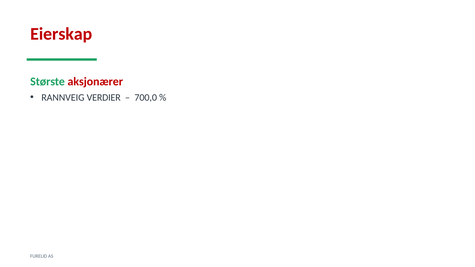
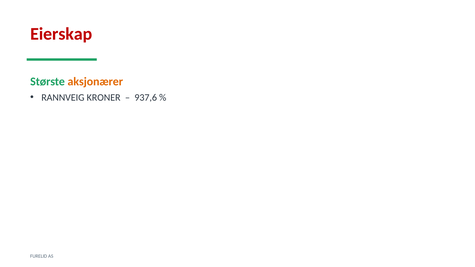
aksjonærer colour: red -> orange (95, 82)
VERDIER: VERDIER -> KRONER (104, 98)
700,0: 700,0 -> 937,6 (146, 98)
